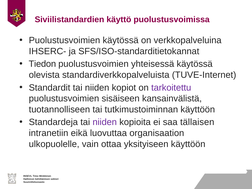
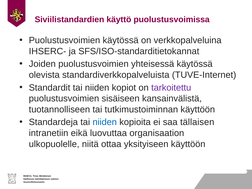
Tiedon: Tiedon -> Joiden (42, 64)
niiden colour: purple -> blue (105, 122)
vain: vain -> niitä (90, 144)
